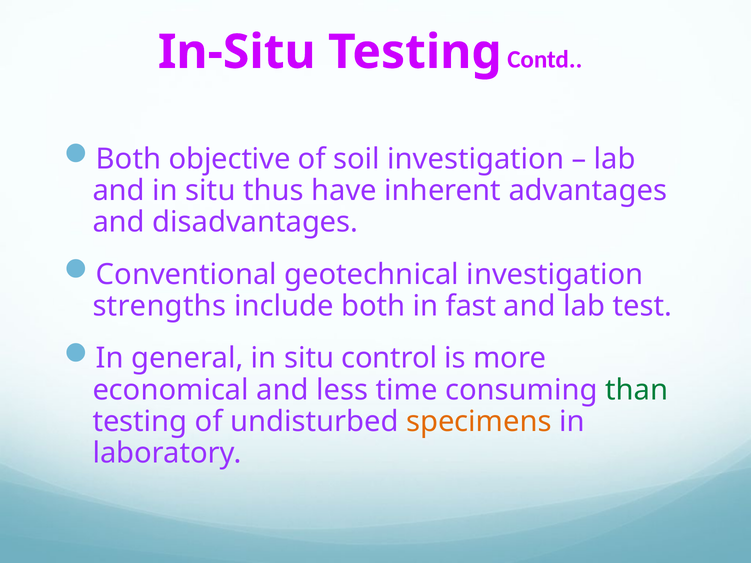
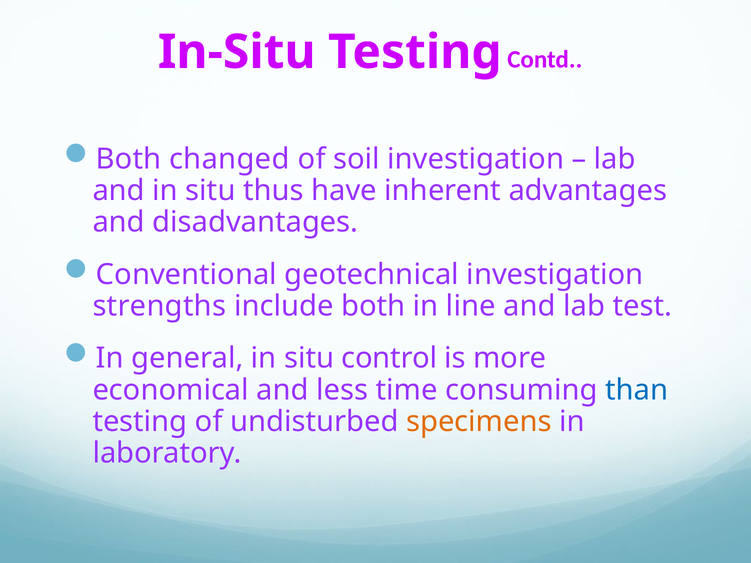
objective: objective -> changed (229, 159)
fast: fast -> line (471, 306)
than colour: green -> blue (637, 390)
